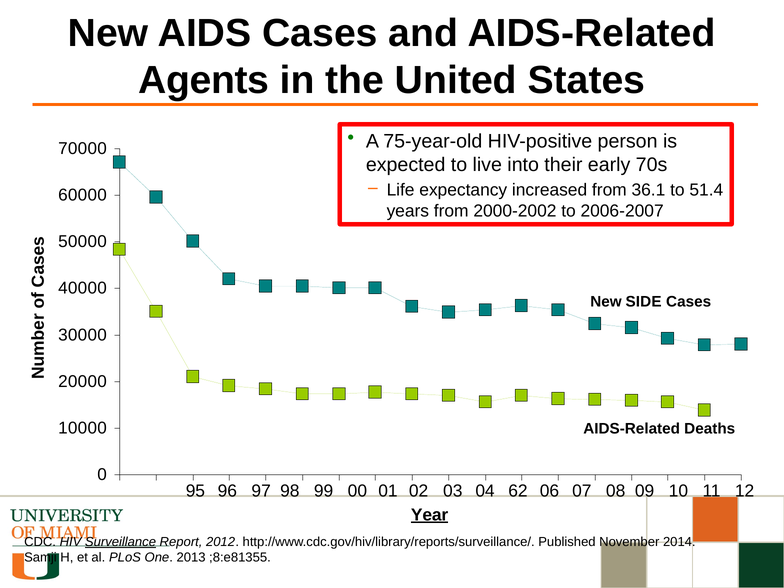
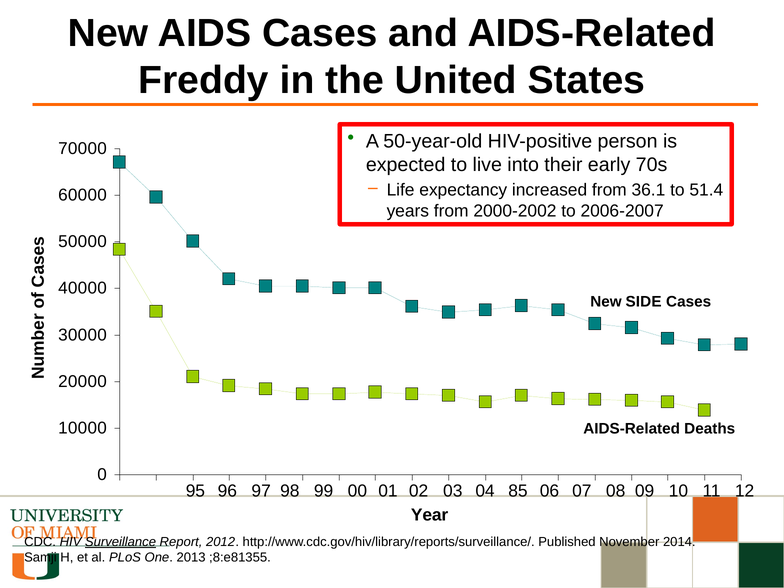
Agents: Agents -> Freddy (203, 80)
75-year-old: 75-year-old -> 50-year-old (433, 141)
62: 62 -> 85 (518, 491)
Year underline: present -> none (430, 515)
